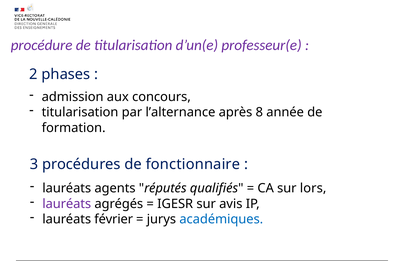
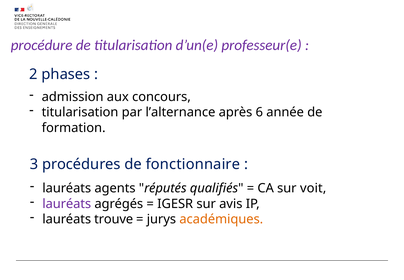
8: 8 -> 6 (259, 112)
lors: lors -> voit (313, 188)
février: février -> trouve (114, 219)
académiques colour: blue -> orange (221, 219)
